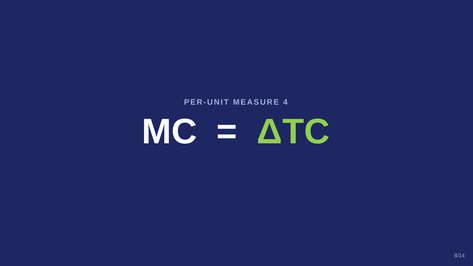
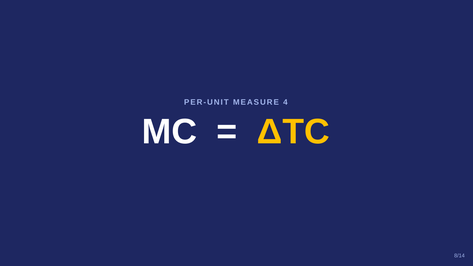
ΔTC colour: light green -> yellow (293, 132)
